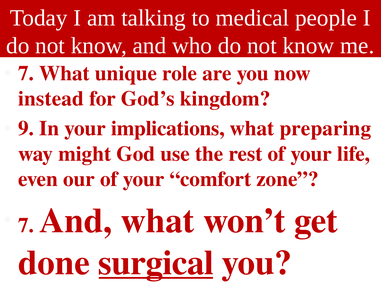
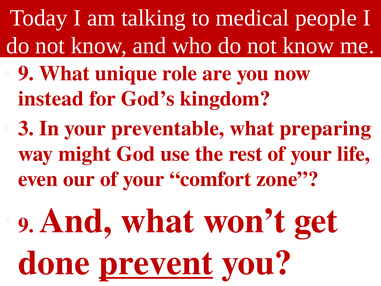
7: 7 -> 9 (26, 73)
9: 9 -> 3 (26, 128)
implications: implications -> preventable (168, 128)
7: 7 -> 9 (26, 225)
surgical: surgical -> prevent (156, 263)
